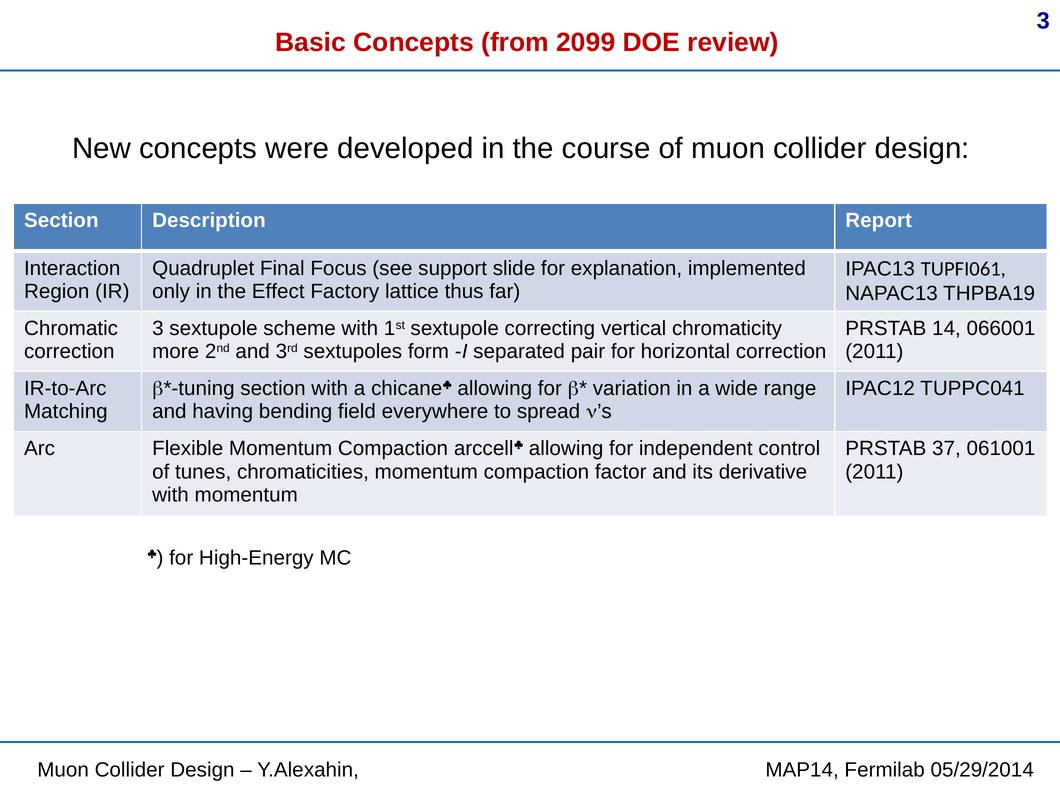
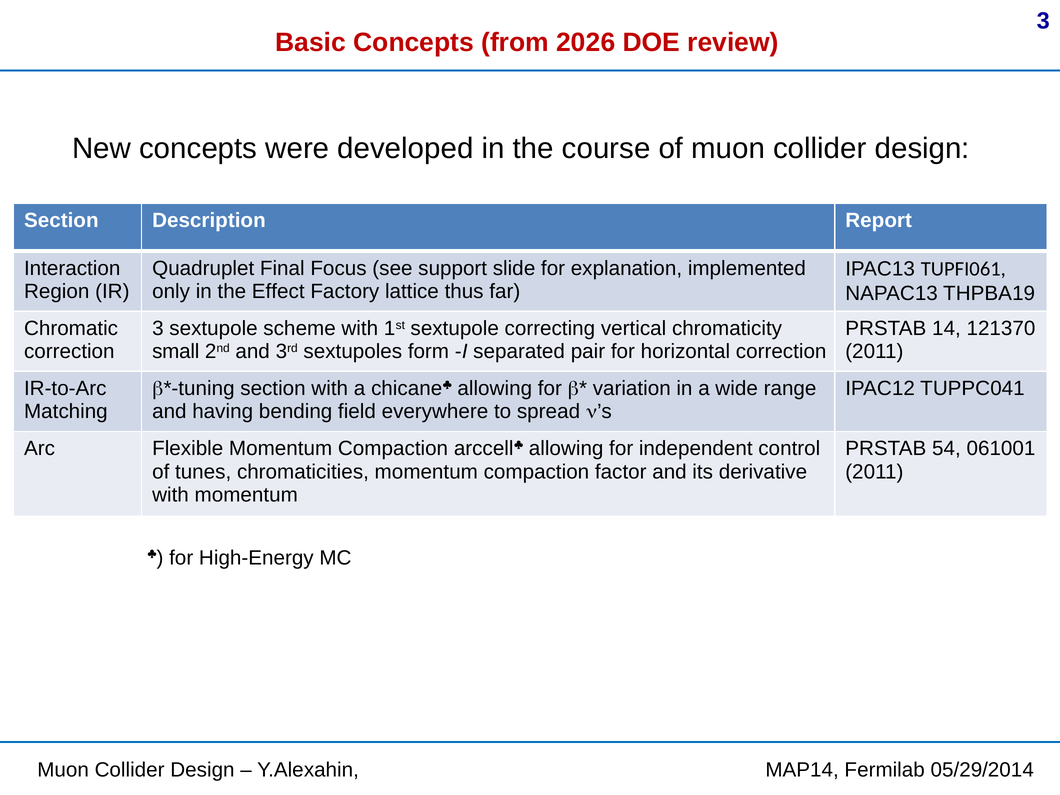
2099: 2099 -> 2026 (586, 42)
066001: 066001 -> 121370 (1001, 328)
more: more -> small (176, 352)
37: 37 -> 54 (946, 449)
